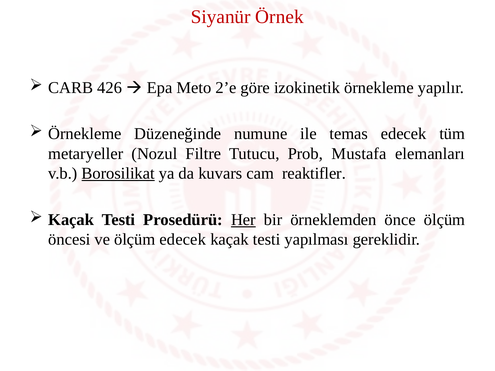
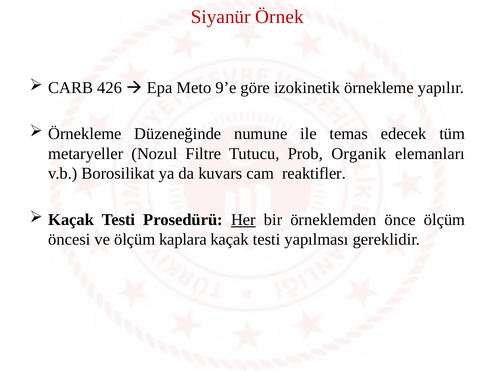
2’e: 2’e -> 9’e (226, 88)
Mustafa: Mustafa -> Organik (359, 154)
Borosilikat underline: present -> none (118, 174)
ölçüm edecek: edecek -> kaplara (183, 240)
